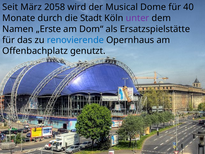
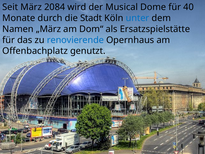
2058: 2058 -> 2084 (55, 7)
unter colour: purple -> blue (138, 18)
„Erste: „Erste -> „März (48, 29)
